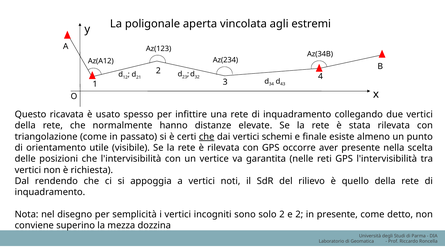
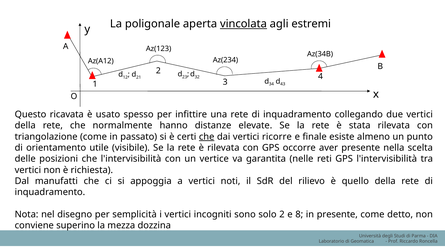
vincolata underline: none -> present (243, 24)
schemi: schemi -> ricorre (277, 137)
rendendo: rendendo -> manufatti (56, 181)
e 2: 2 -> 8 (299, 215)
